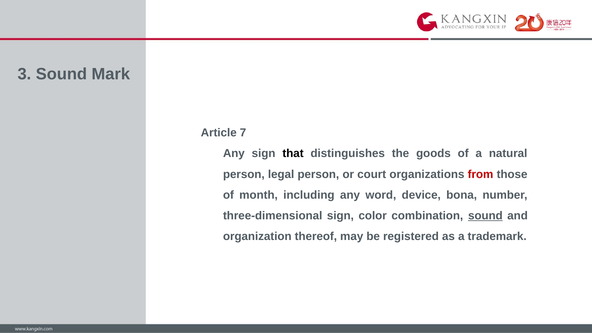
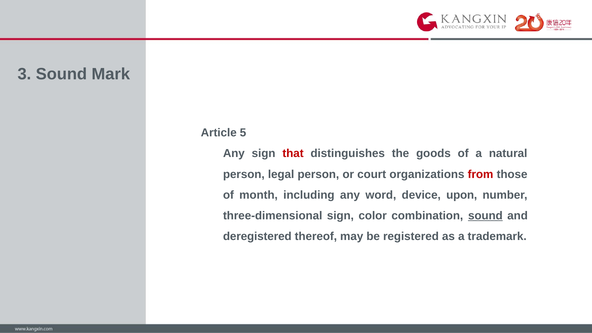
7: 7 -> 5 (243, 133)
that colour: black -> red (293, 153)
bona: bona -> upon (462, 195)
organization: organization -> deregistered (257, 236)
